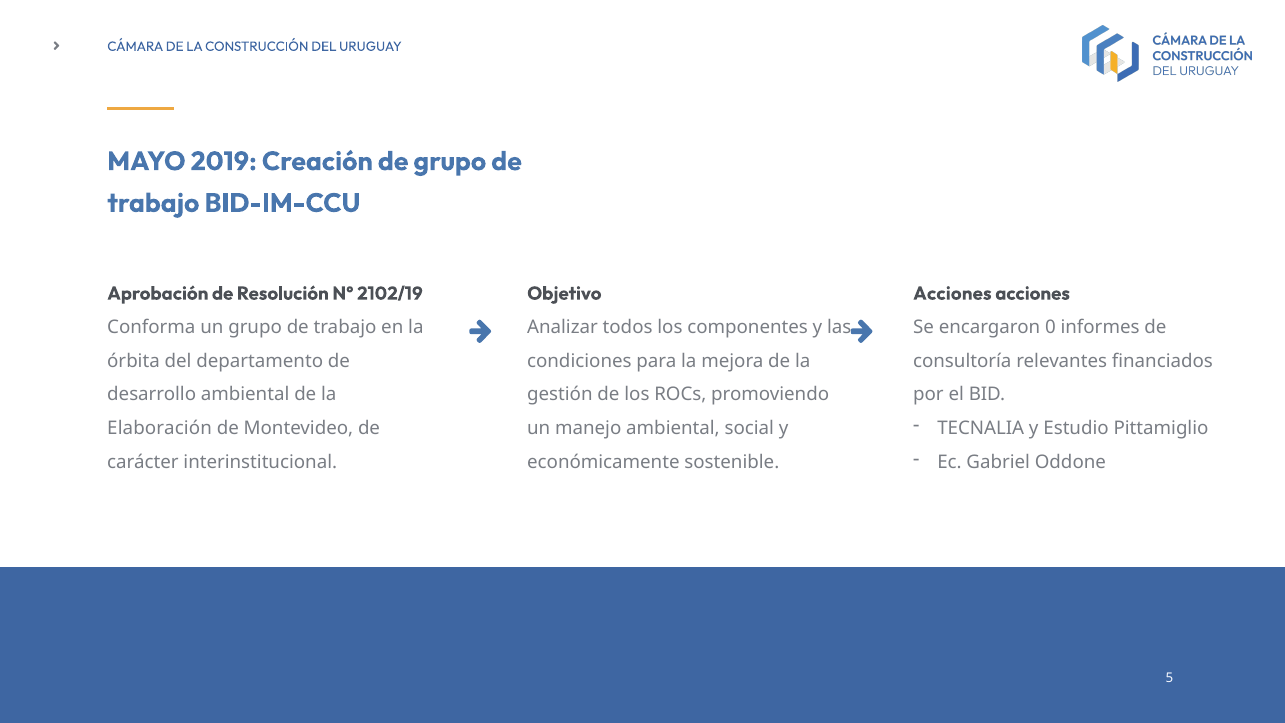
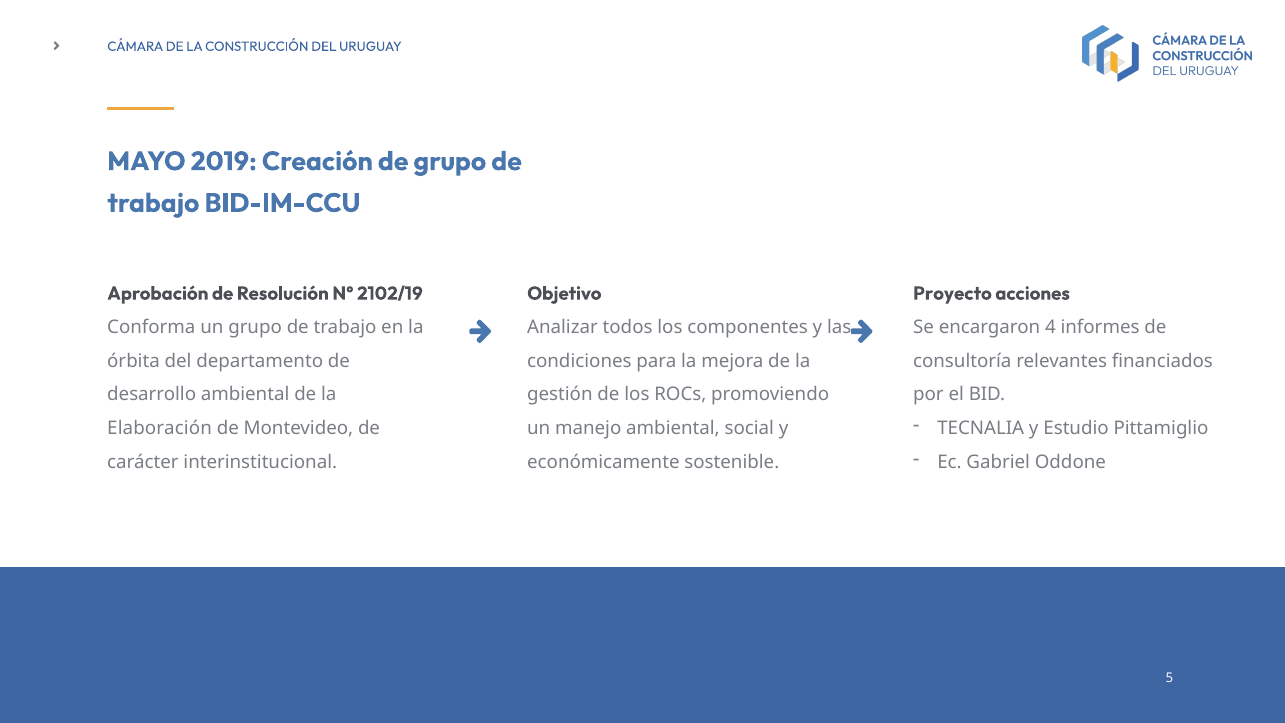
Acciones: Acciones -> Proyecto (952, 293)
0: 0 -> 4 (1050, 327)
